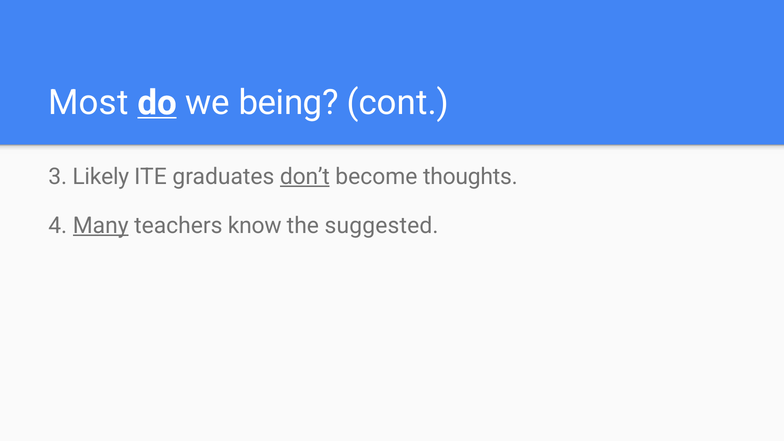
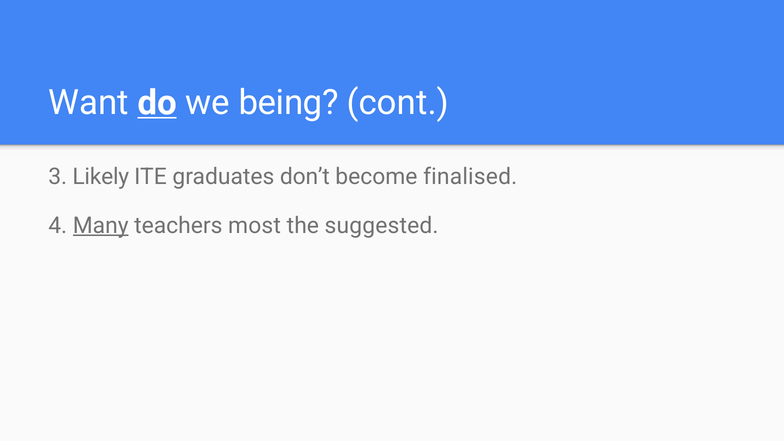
Most: Most -> Want (89, 103)
don’t underline: present -> none (305, 177)
thoughts: thoughts -> finalised (470, 177)
know: know -> most (255, 226)
